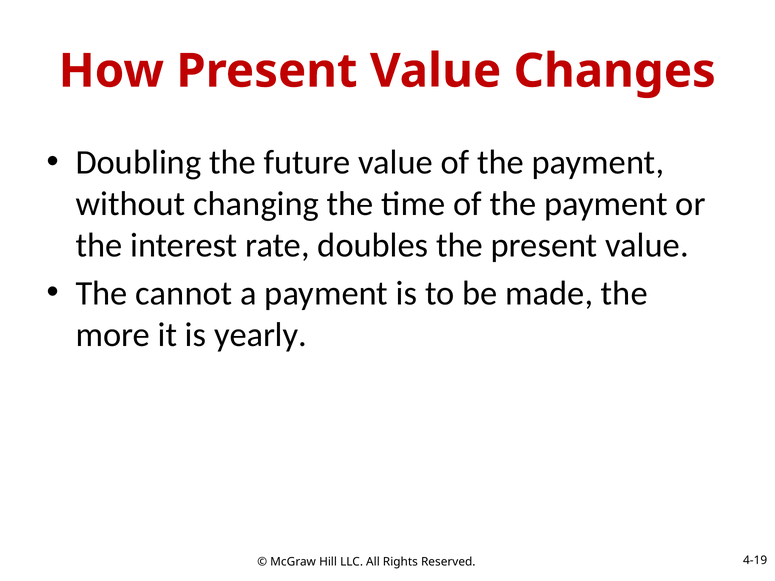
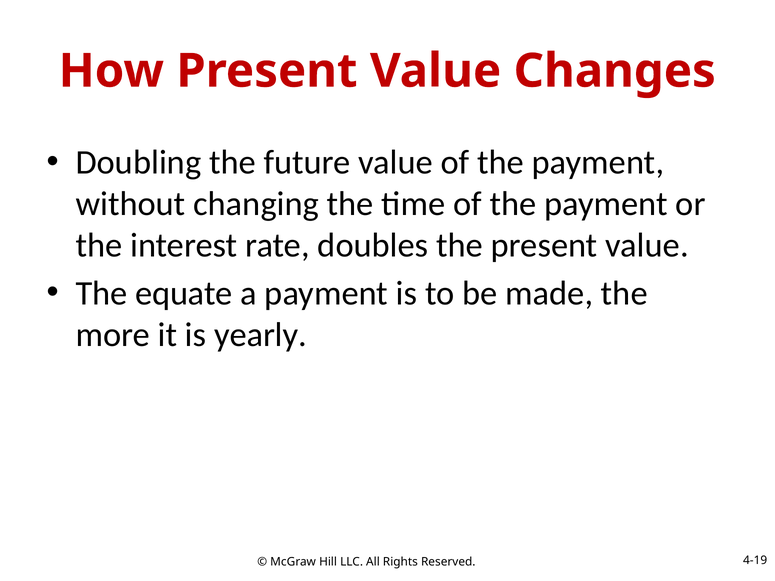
cannot: cannot -> equate (184, 294)
